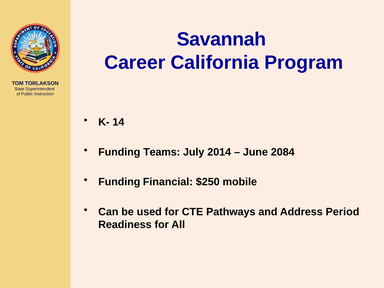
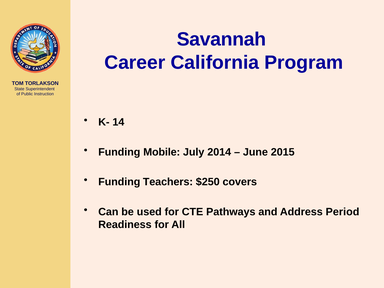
Teams: Teams -> Mobile (162, 152)
2084: 2084 -> 2015 (283, 152)
Financial: Financial -> Teachers (168, 182)
mobile: mobile -> covers (240, 182)
